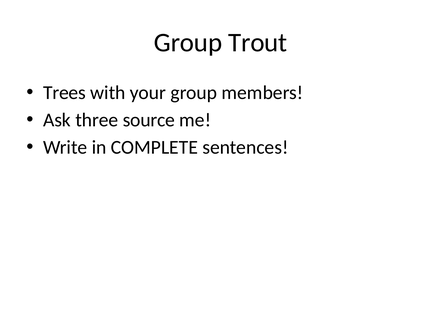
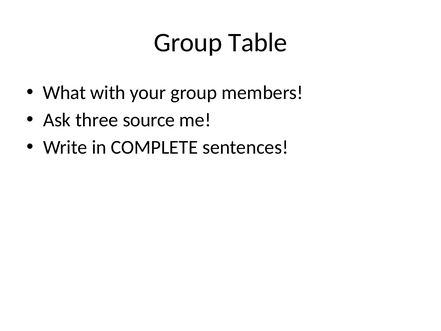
Trout: Trout -> Table (258, 43)
Trees: Trees -> What (64, 93)
